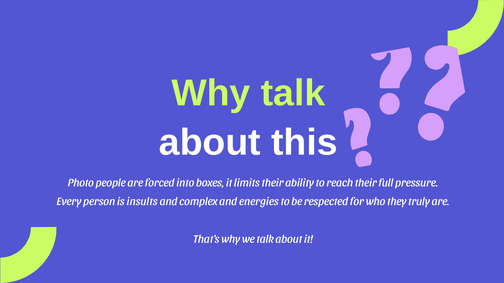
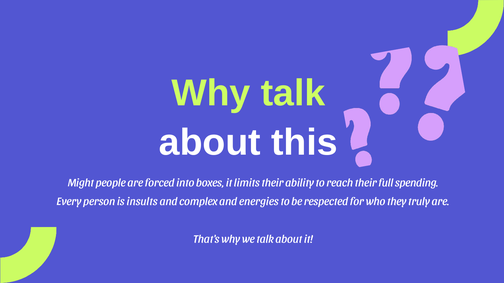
Photo: Photo -> Might (81, 183)
pressure: pressure -> spending (417, 183)
